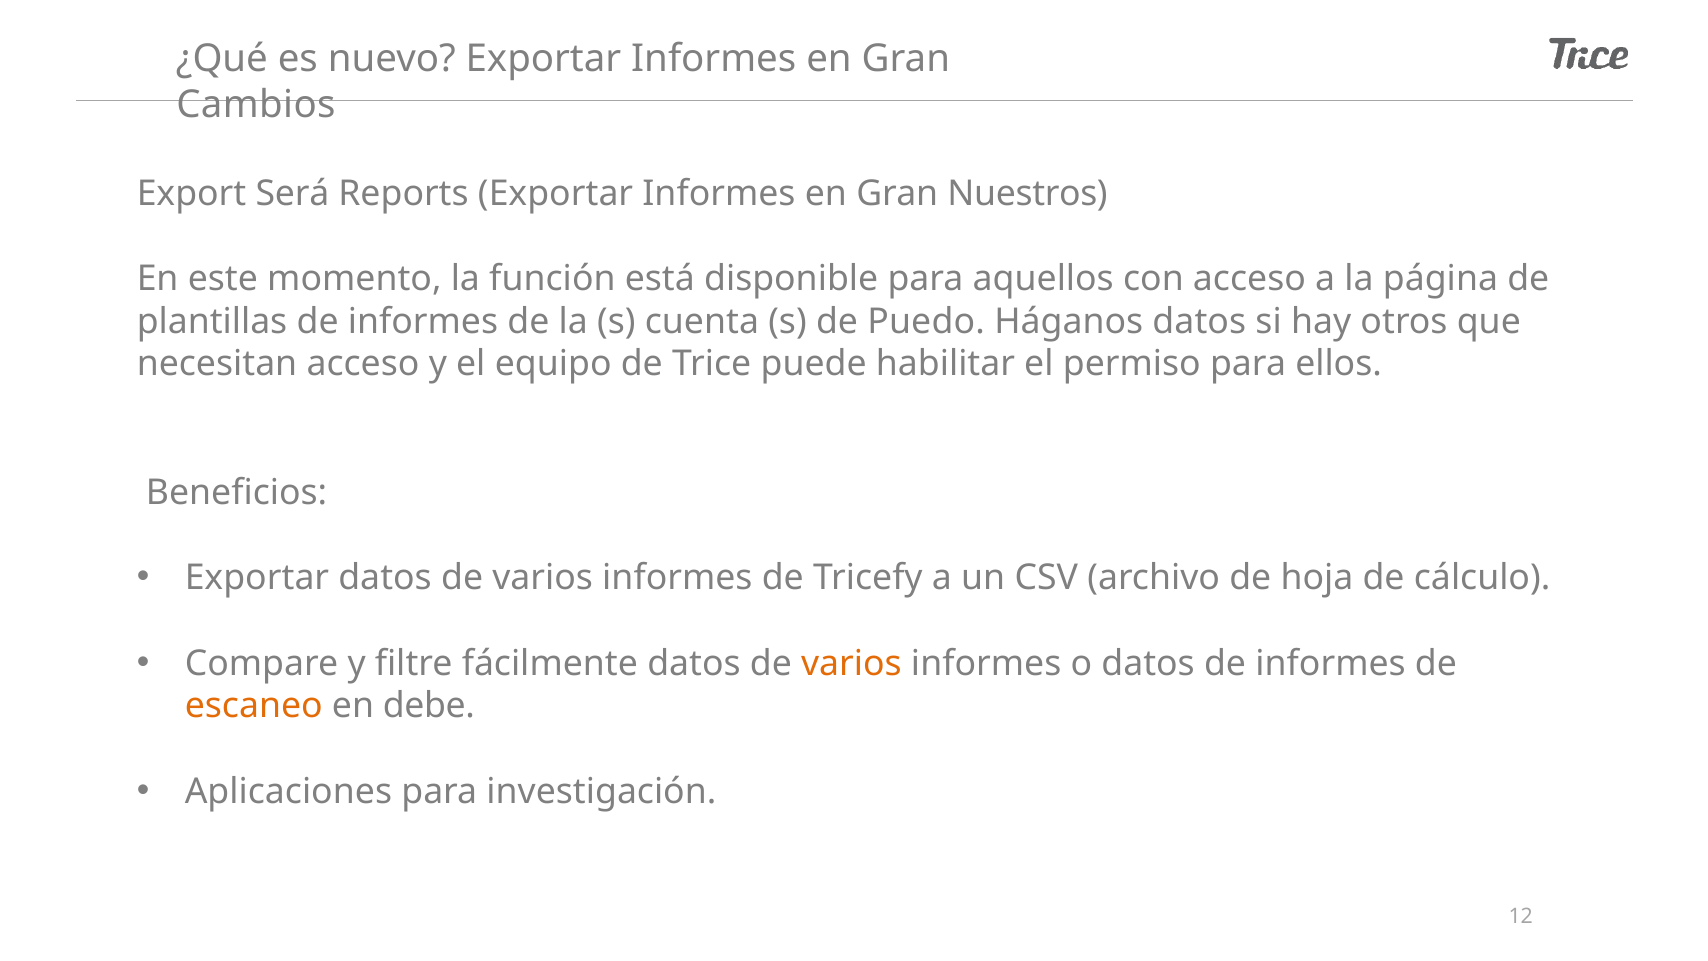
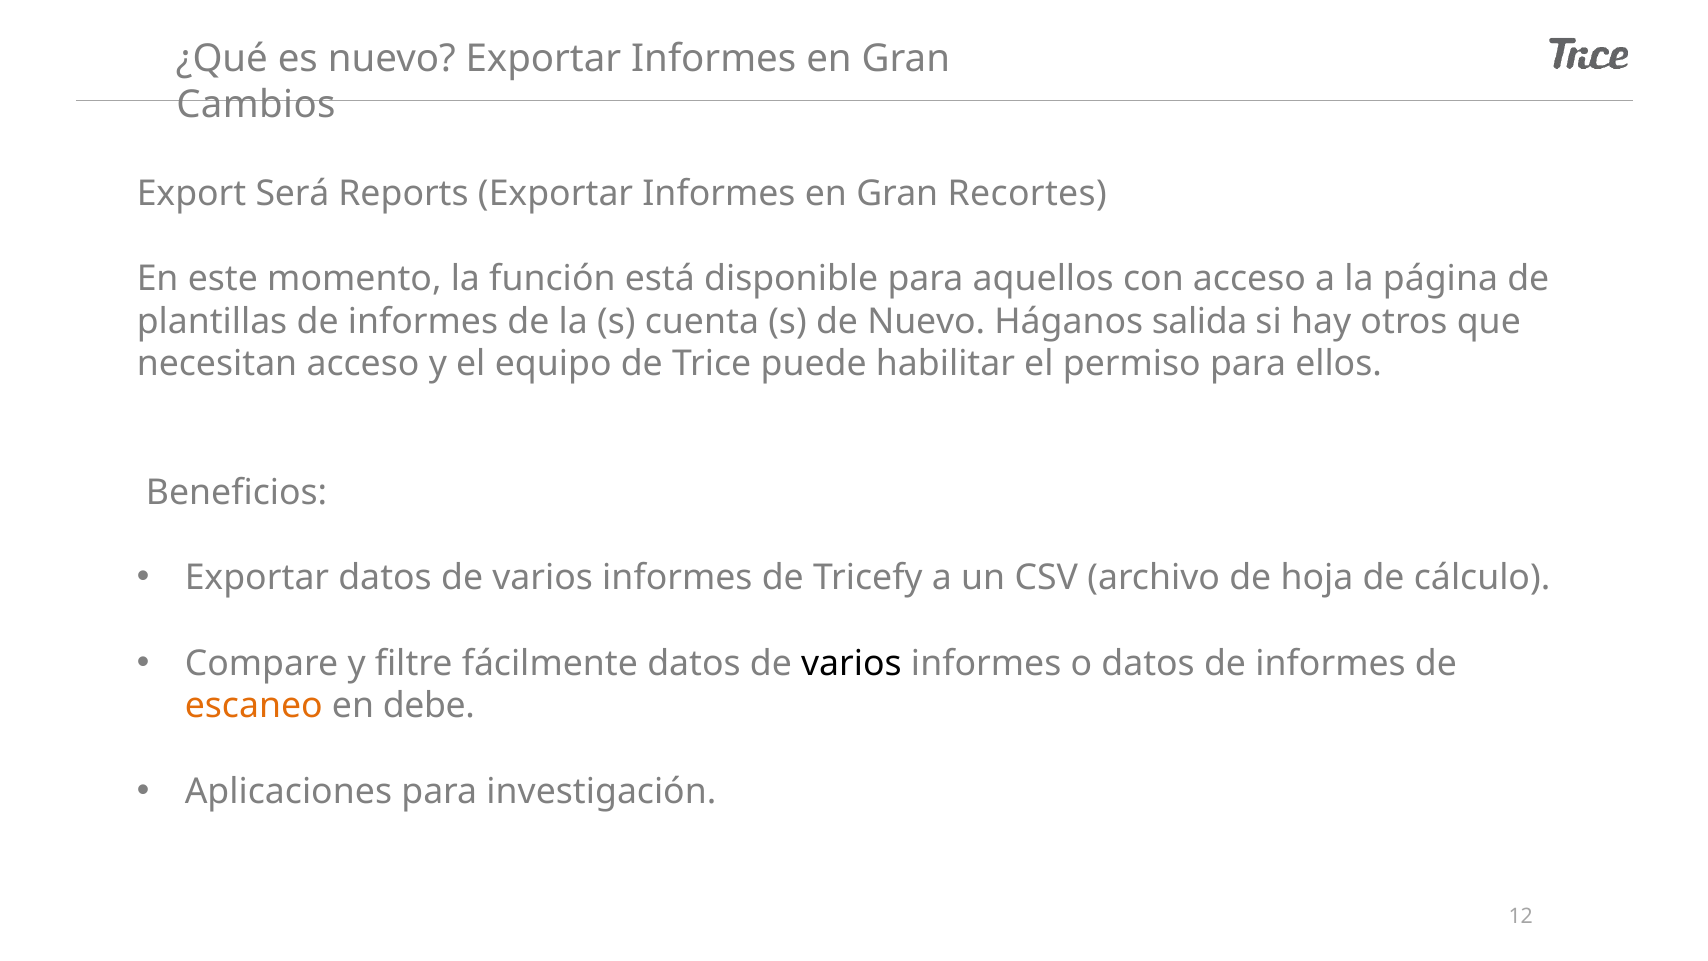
Nuestros: Nuestros -> Recortes (1027, 193)
de Puedo: Puedo -> Nuevo (926, 321)
Háganos datos: datos -> salida (1200, 321)
varios colour: orange -> black (851, 663)
